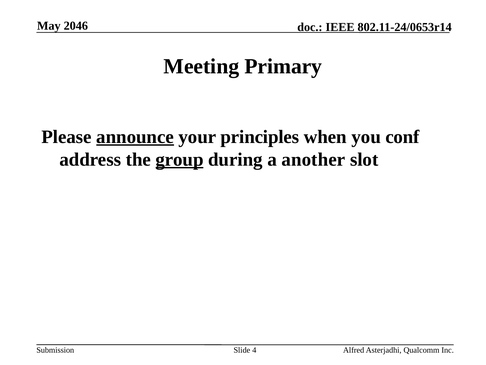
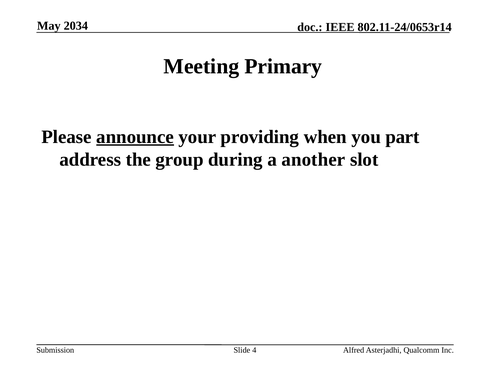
2046: 2046 -> 2034 (76, 26)
principles: principles -> providing (260, 137)
conf: conf -> part (402, 137)
group underline: present -> none (180, 159)
